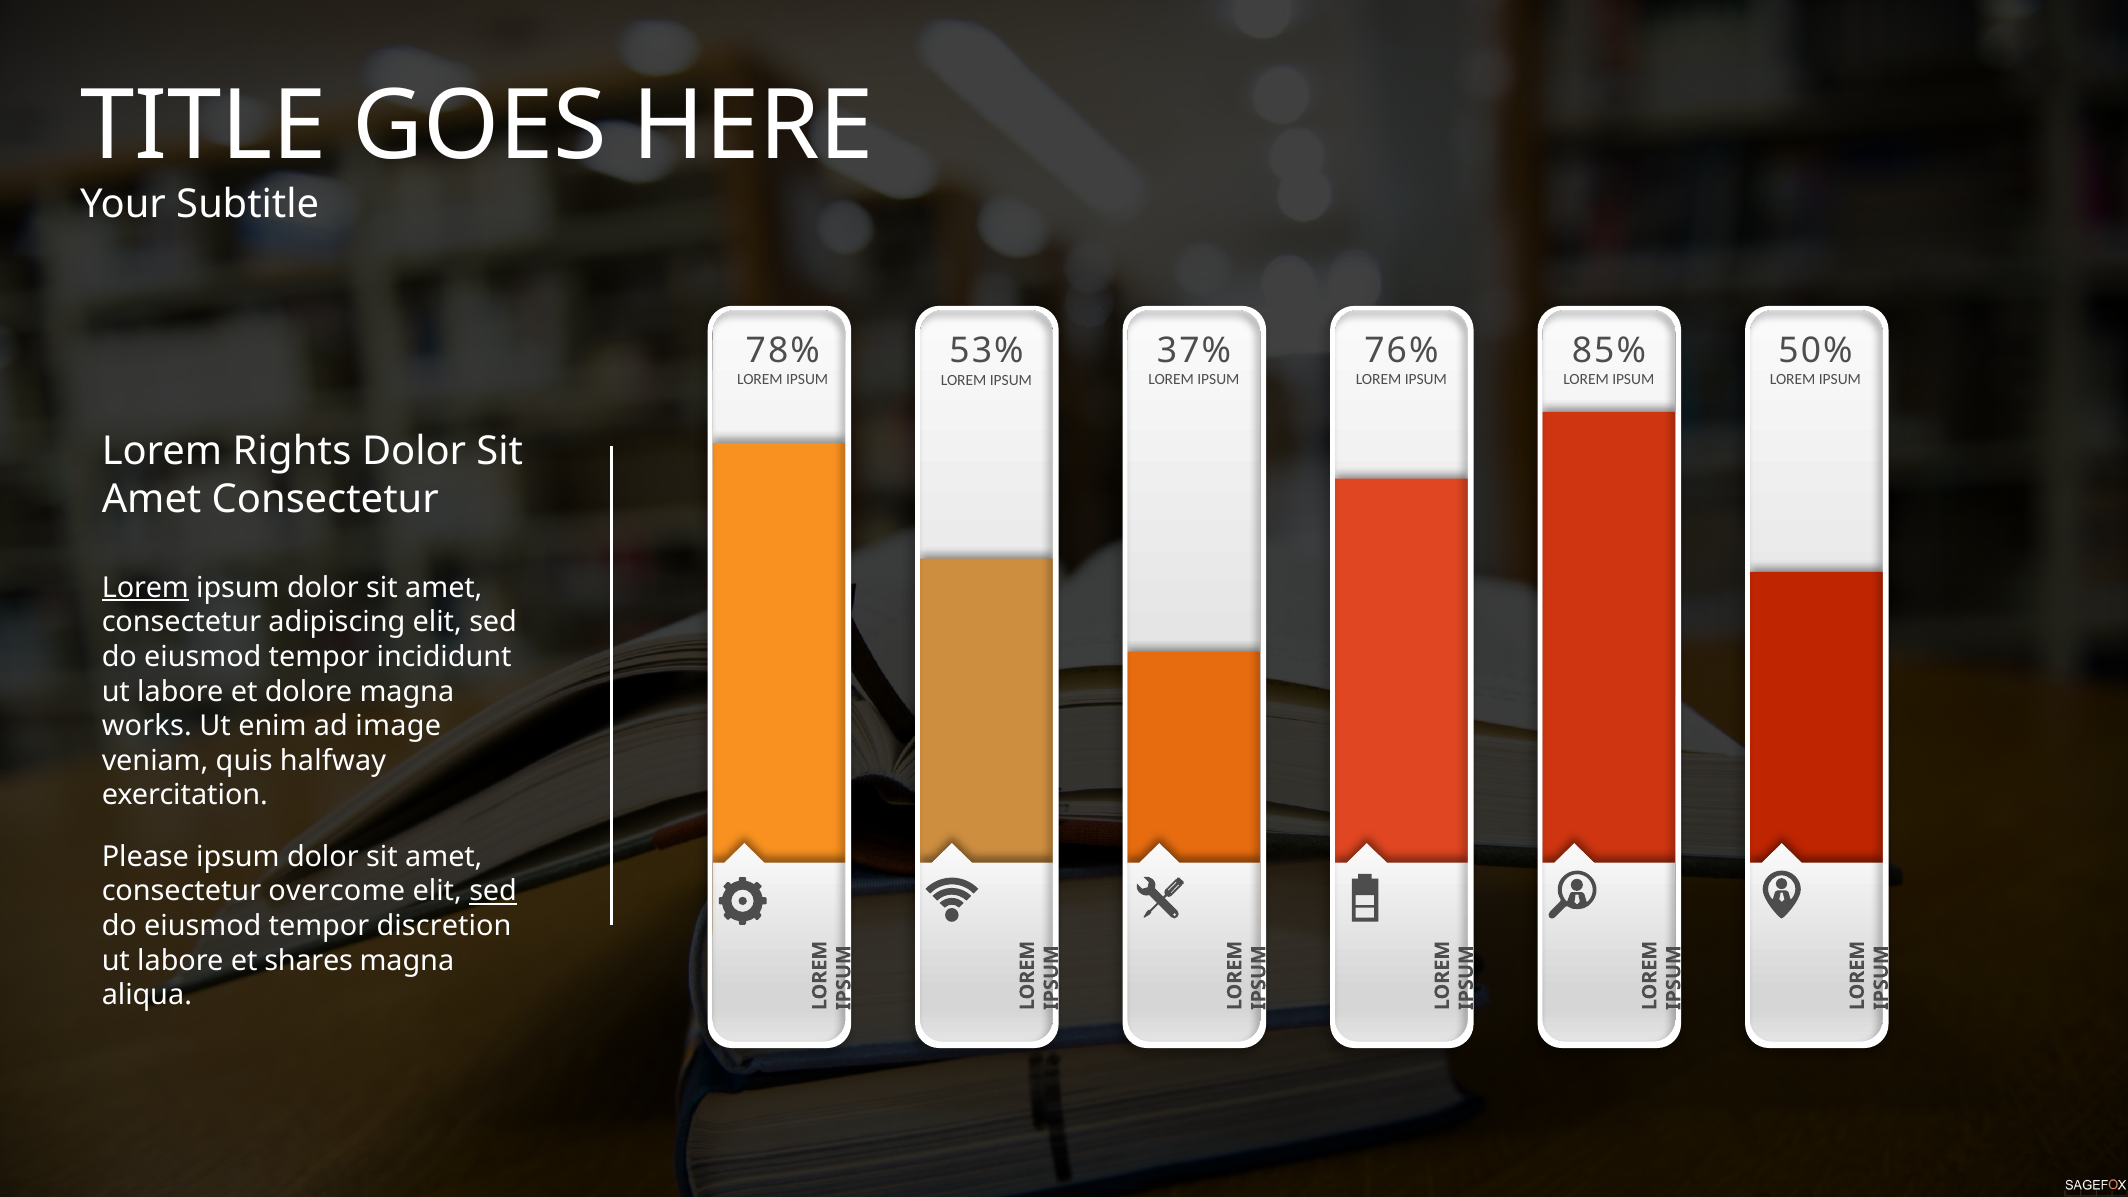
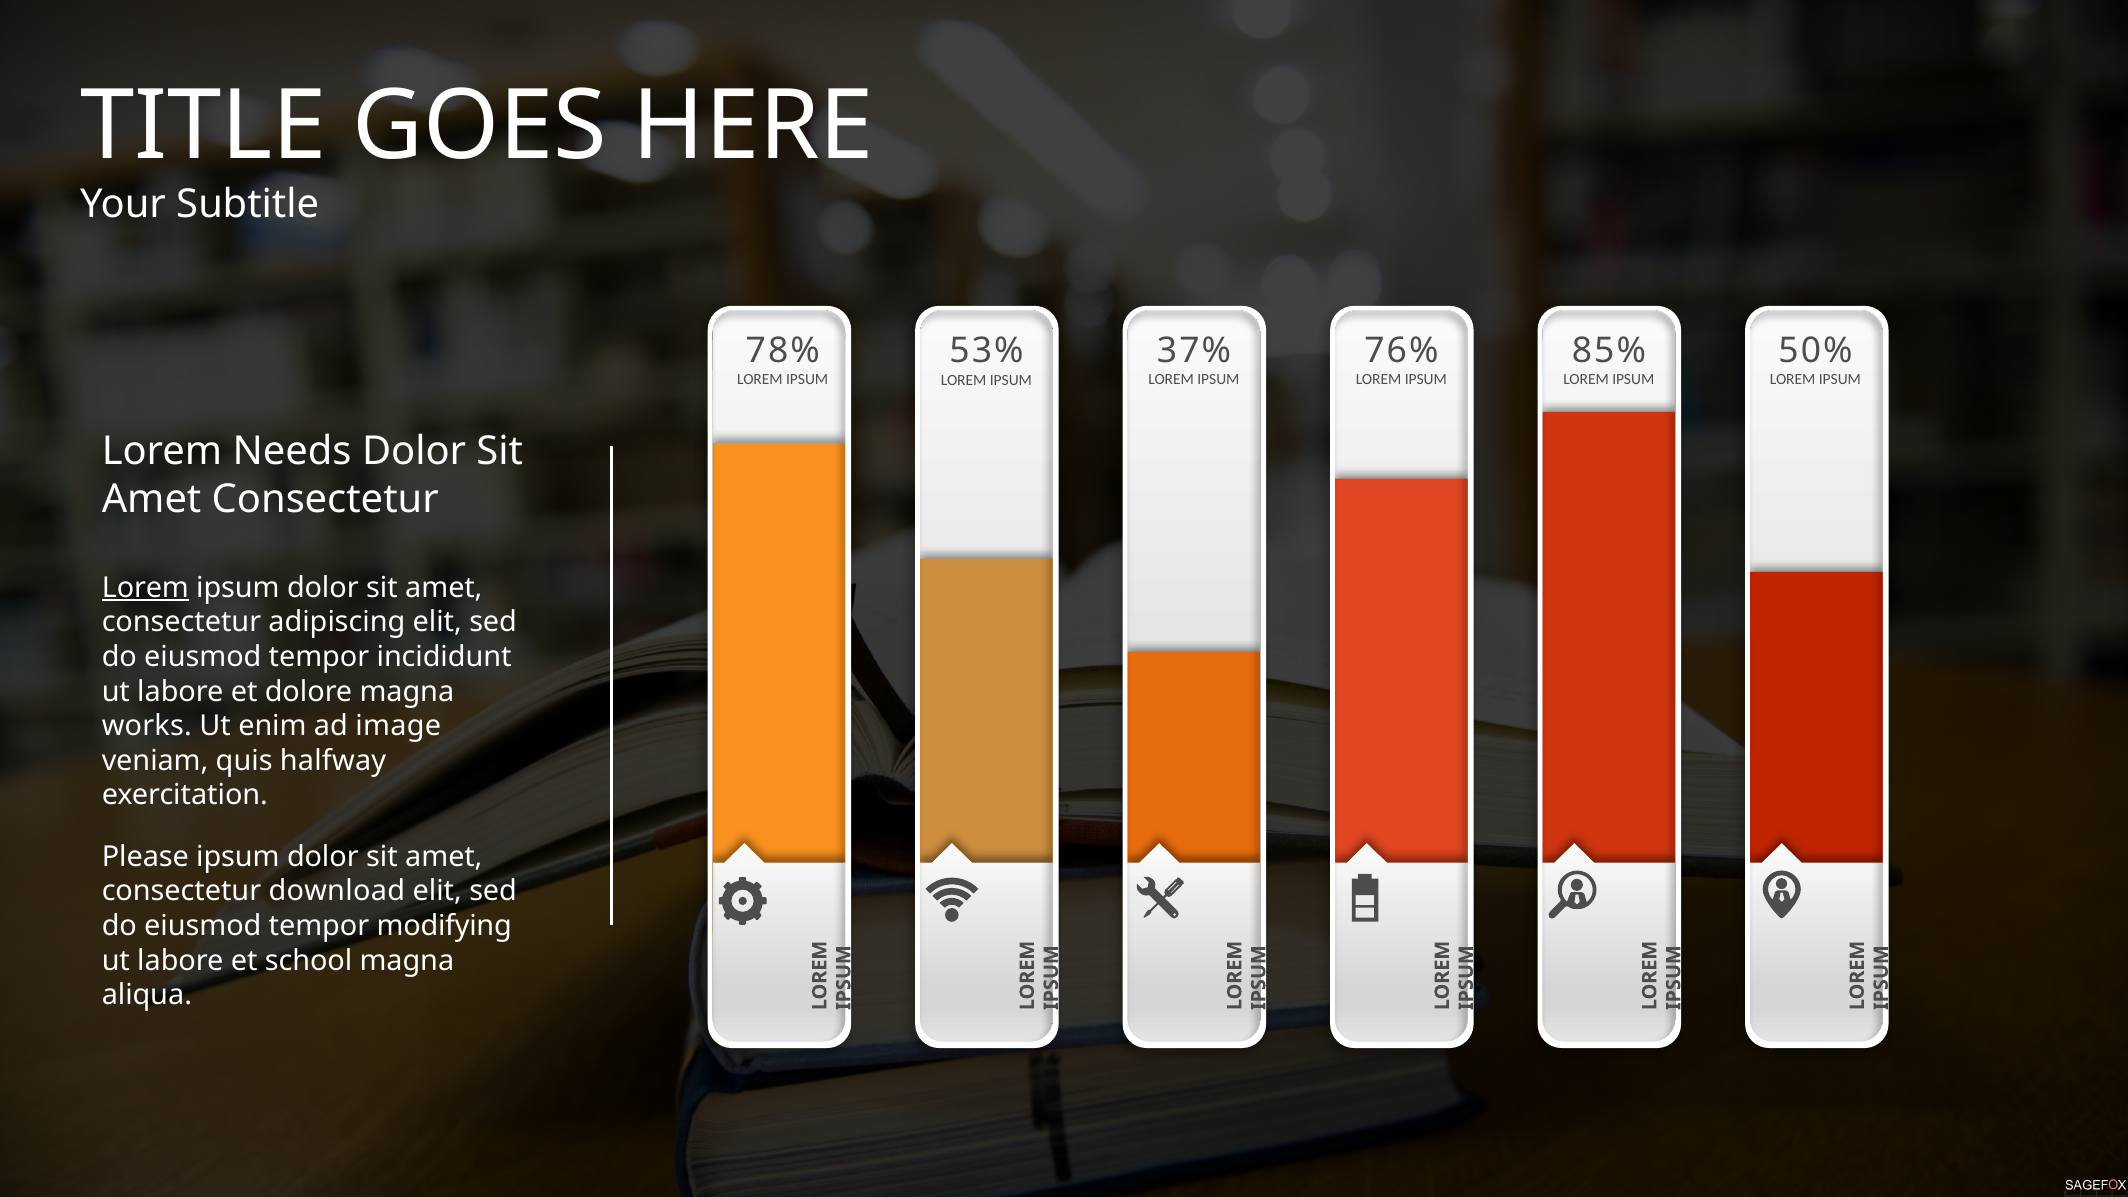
Rights: Rights -> Needs (292, 451)
overcome: overcome -> download (337, 891)
sed underline: present -> none (493, 891)
discretion: discretion -> modifying (444, 926)
shares: shares -> school (309, 961)
